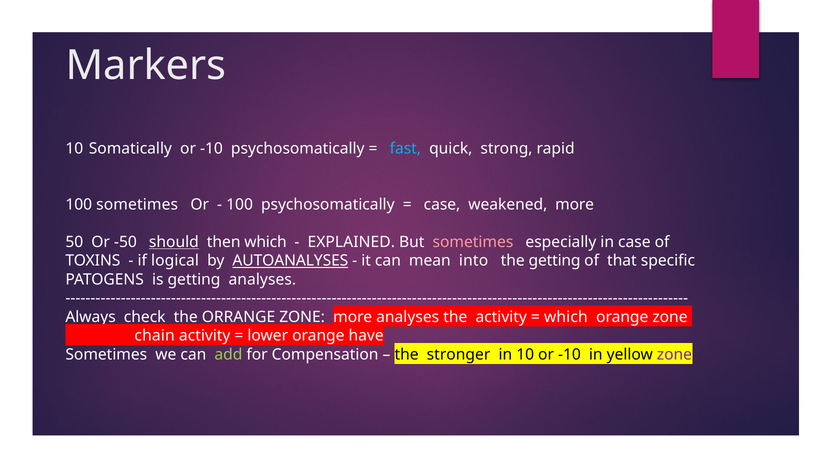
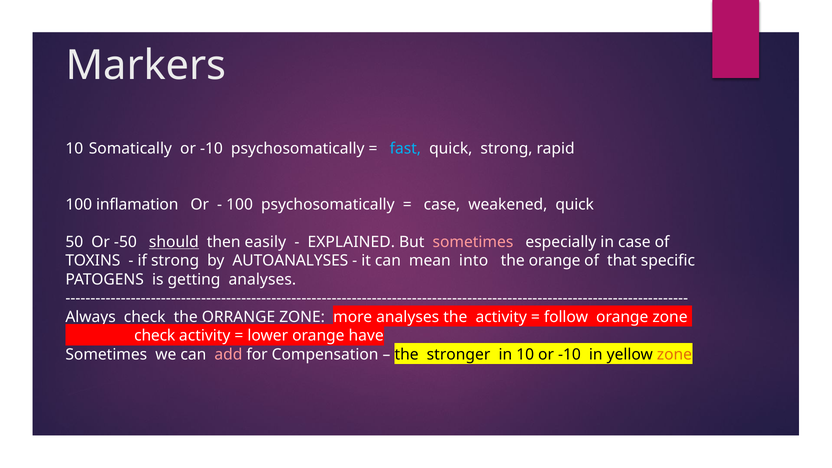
100 sometimes: sometimes -> inflamation (137, 205)
weakened more: more -> quick (575, 205)
then which: which -> easily (265, 242)
if logical: logical -> strong (175, 261)
AUTOANALYSES underline: present -> none (290, 261)
the getting: getting -> orange (555, 261)
which: which -> follow (566, 317)
chain: chain -> check (155, 336)
add colour: light green -> pink (228, 354)
zone colour: purple -> orange (674, 354)
